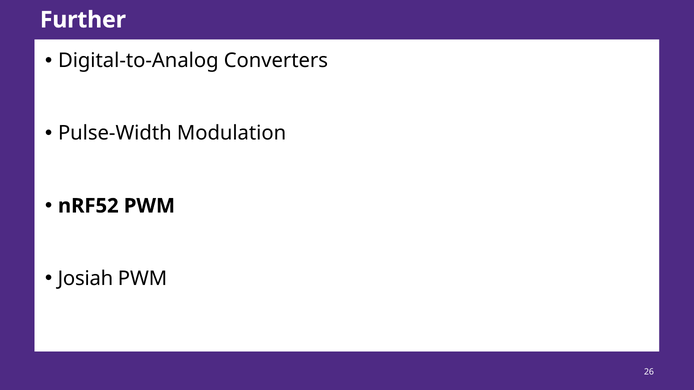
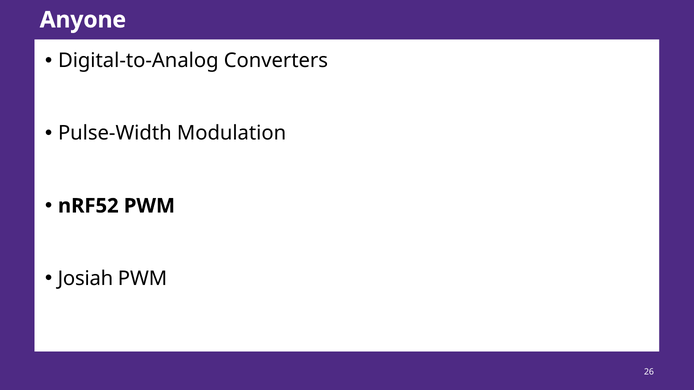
Further: Further -> Anyone (83, 20)
